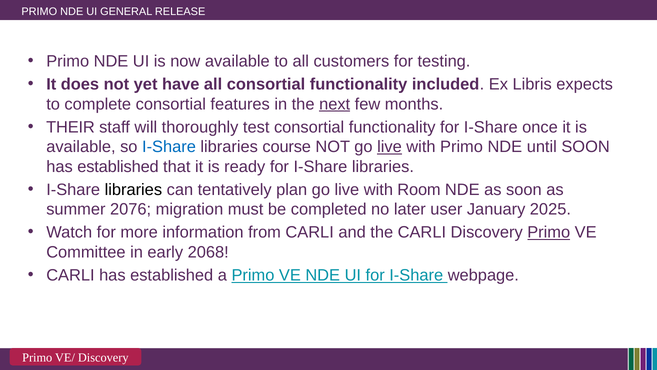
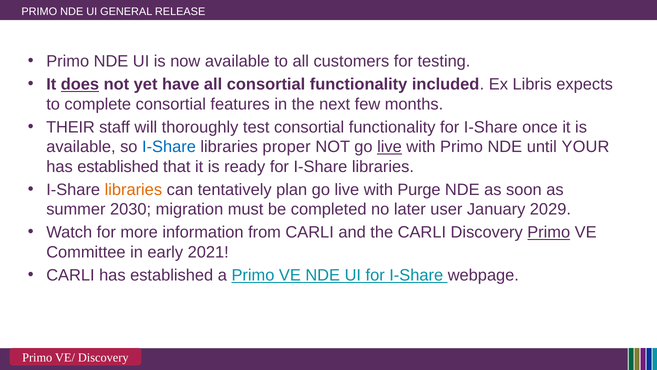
does underline: none -> present (80, 84)
next underline: present -> none (335, 104)
course: course -> proper (287, 147)
until SOON: SOON -> YOUR (586, 147)
libraries colour: black -> orange (133, 189)
Room: Room -> Purge (419, 189)
2076: 2076 -> 2030 (131, 209)
2025: 2025 -> 2029 (550, 209)
2068: 2068 -> 2021 (208, 252)
